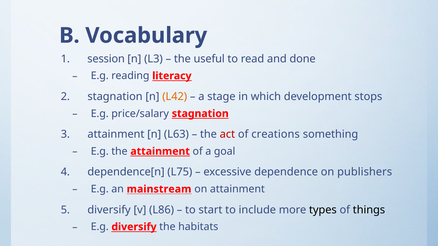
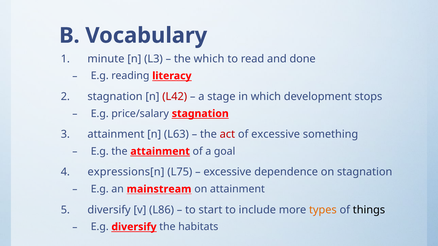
session: session -> minute (106, 59)
the useful: useful -> which (209, 59)
L42 colour: orange -> red (175, 97)
of creations: creations -> excessive (276, 135)
dependence[n: dependence[n -> expressions[n (126, 172)
on publishers: publishers -> stagnation (365, 172)
types colour: black -> orange (323, 210)
